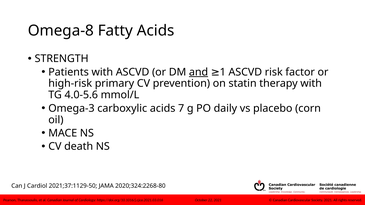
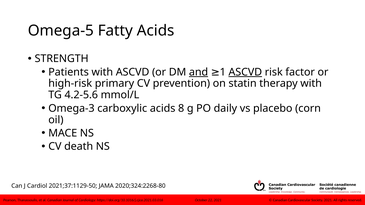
Omega-8: Omega-8 -> Omega-5 (61, 31)
ASCVD underline: none -> present (245, 72)
4.0-5.6: 4.0-5.6 -> 4.2-5.6 (81, 95)
7: 7 -> 8 (181, 108)
